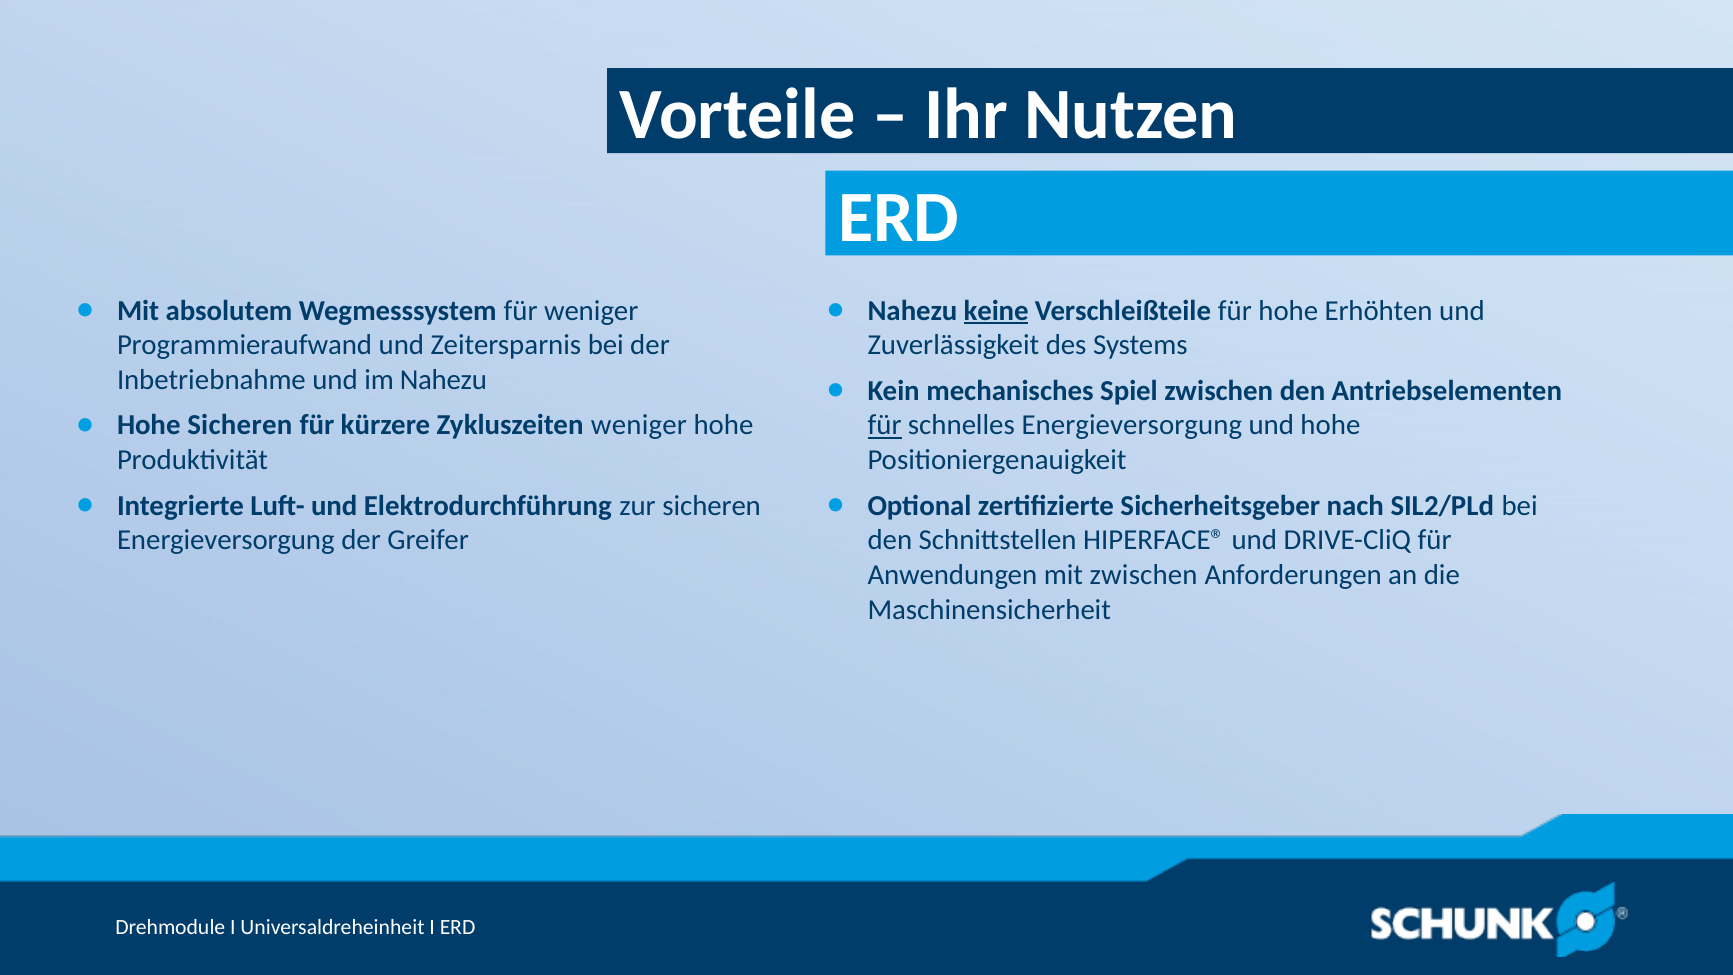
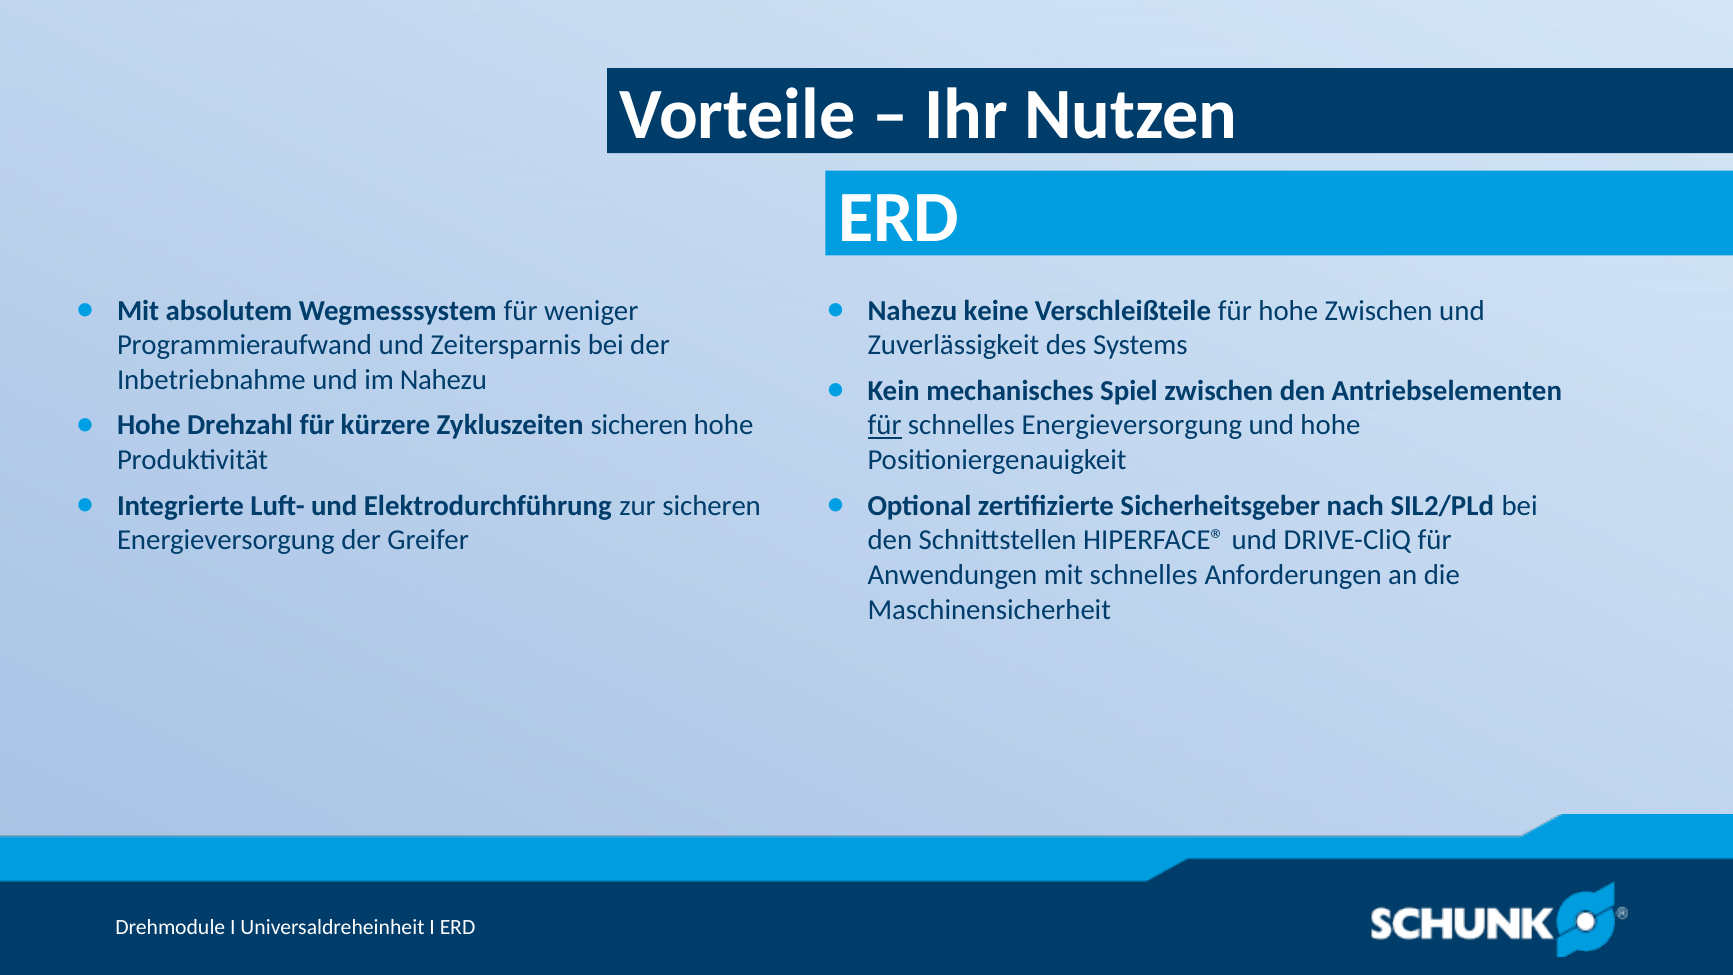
keine underline: present -> none (996, 310)
hohe Erhöhten: Erhöhten -> Zwischen (1379, 310)
Hohe Sicheren: Sicheren -> Drehzahl (240, 425)
Zykluszeiten weniger: weniger -> sicheren (639, 425)
mit zwischen: zwischen -> schnelles (1144, 575)
